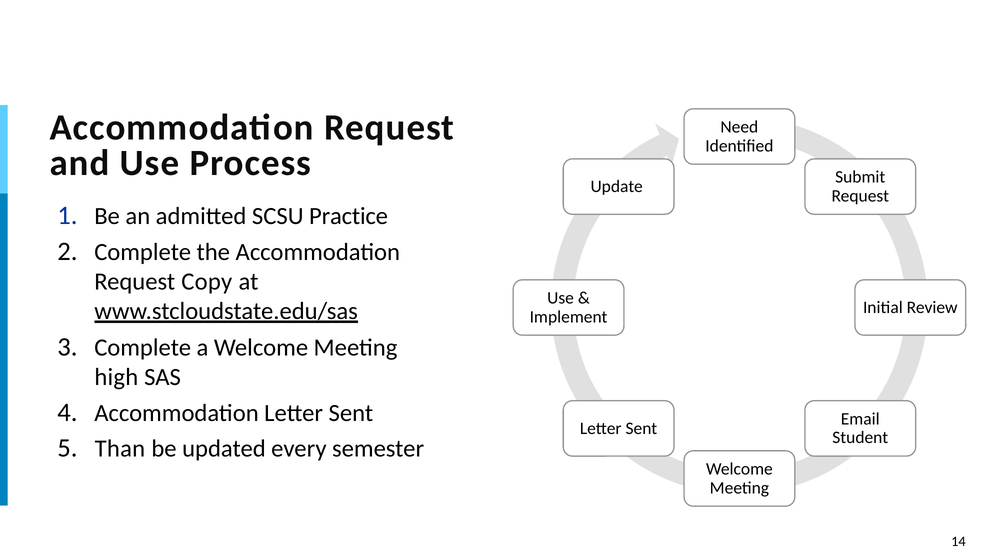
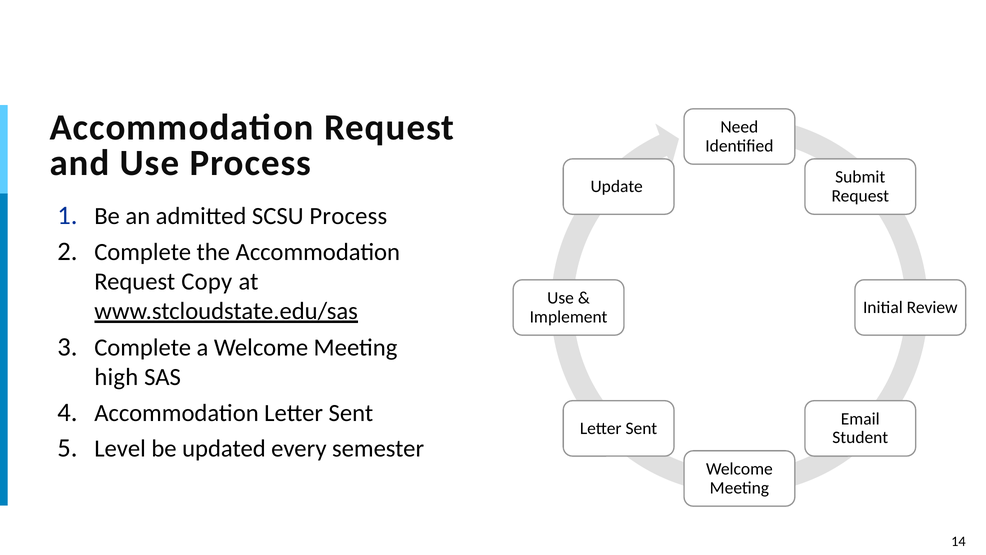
SCSU Practice: Practice -> Process (348, 216)
Than: Than -> Level (120, 448)
